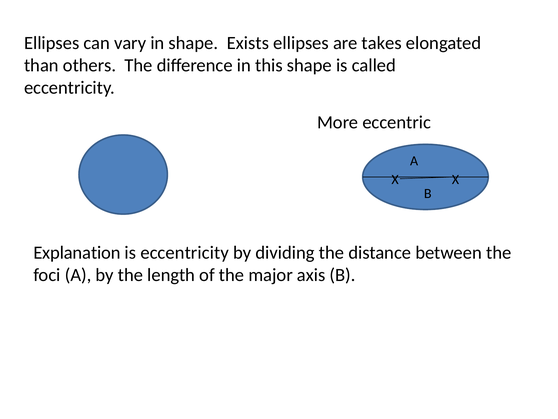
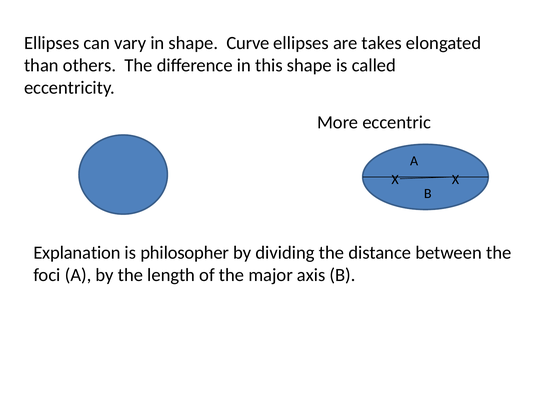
Exists: Exists -> Curve (248, 43)
is eccentricity: eccentricity -> philosopher (185, 252)
